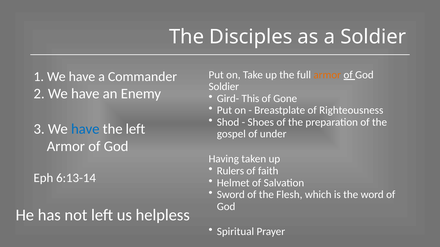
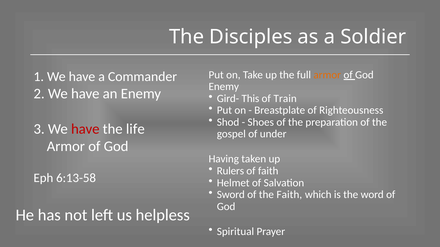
Soldier: Soldier -> Enemy (224, 87)
Gone: Gone -> Train (285, 99)
have colour: blue -> red (85, 129)
the left: left -> life (135, 129)
6:13-14: 6:13-14 -> 6:13-58 (76, 178)
the Flesh: Flesh -> Faith (289, 195)
